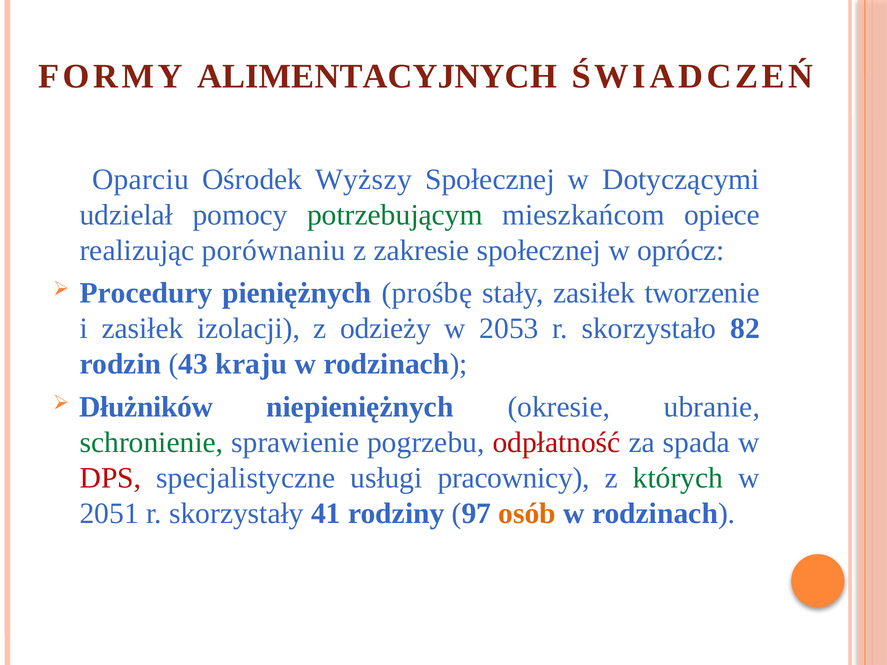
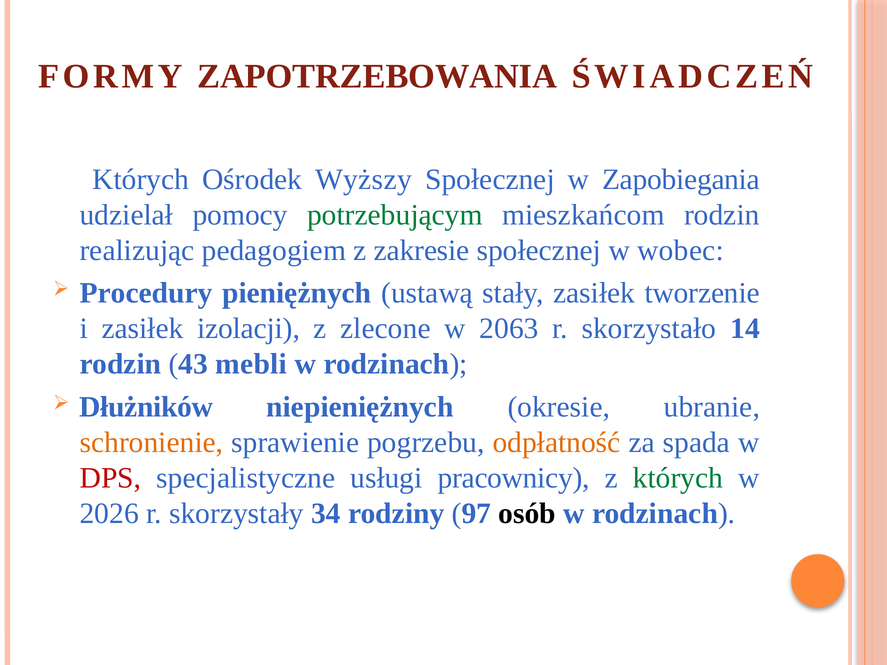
ALIMENTACYJNYCH: ALIMENTACYJNYCH -> ZAPOTRZEBOWANIA (377, 76)
Oparciu: Oparciu -> Których (141, 179)
Dotyczącymi: Dotyczącymi -> Zapobiegania (681, 179)
mieszkańcom opiece: opiece -> rodzin (722, 215)
porównaniu: porównaniu -> pedagogiem (274, 250)
oprócz: oprócz -> wobec (681, 250)
prośbę: prośbę -> ustawą (427, 293)
odzieży: odzieży -> zlecone (385, 329)
2053: 2053 -> 2063 (509, 329)
82: 82 -> 14 (745, 329)
kraju: kraju -> mebli (251, 364)
schronienie colour: green -> orange (151, 443)
odpłatność colour: red -> orange (557, 443)
2051: 2051 -> 2026 (109, 514)
41: 41 -> 34 (326, 514)
osób colour: orange -> black (527, 514)
